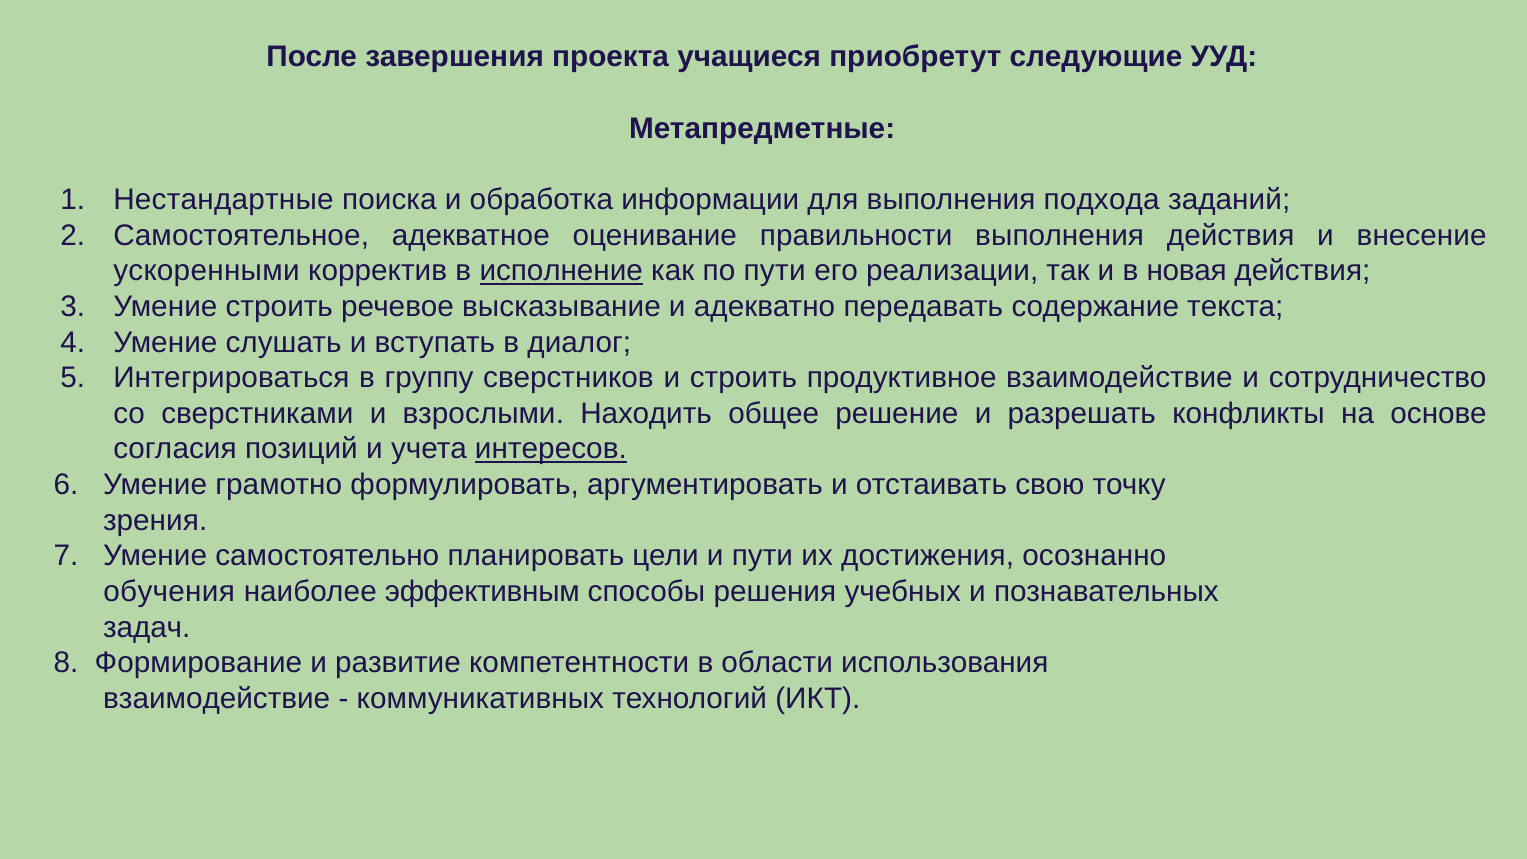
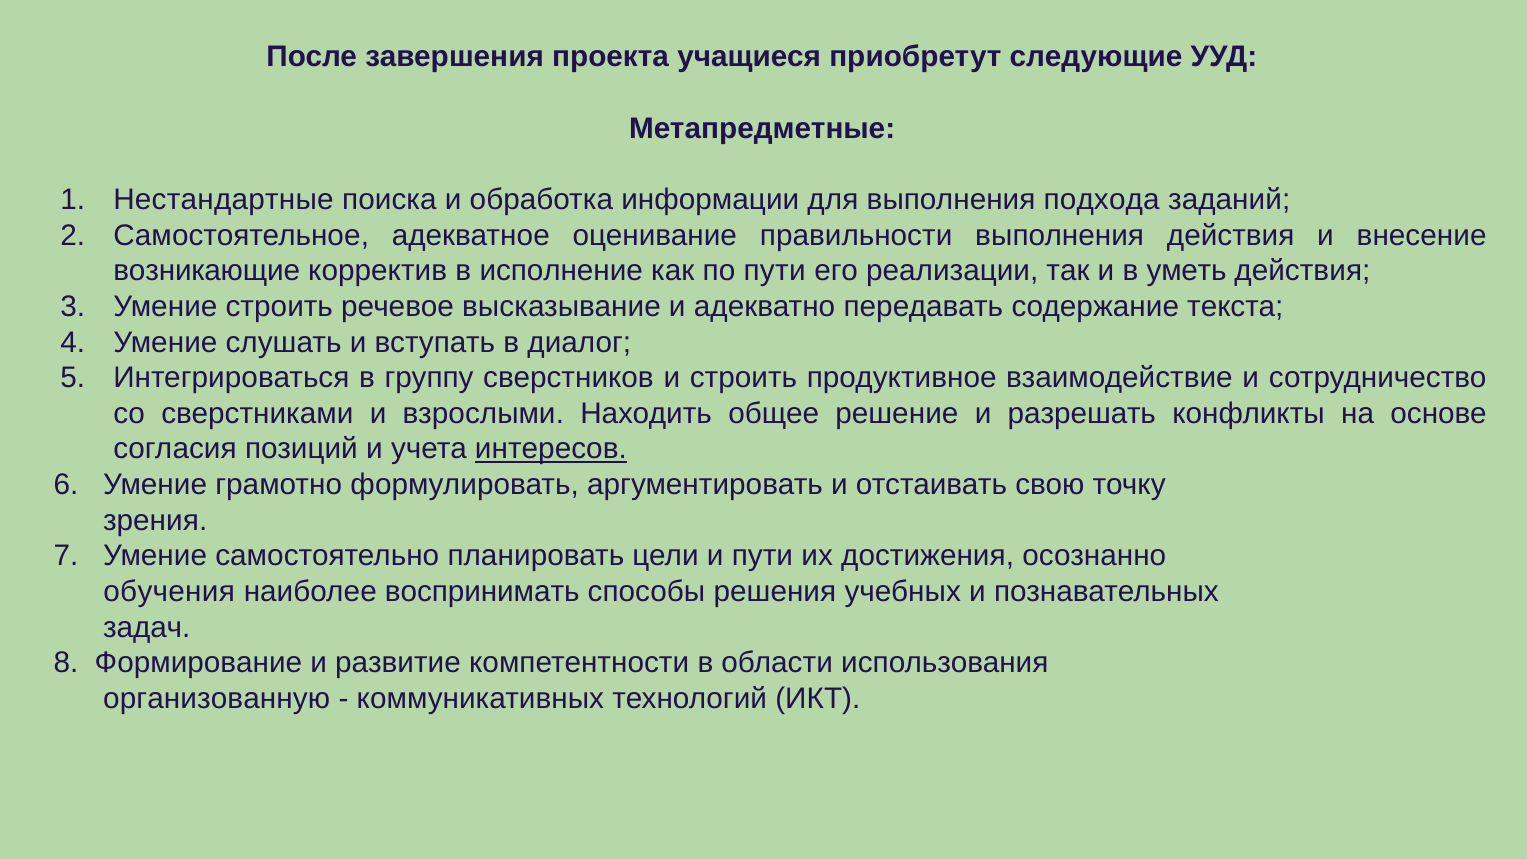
ускоренными: ускоренными -> возникающие (207, 271)
исполнение underline: present -> none (561, 271)
новая: новая -> уметь (1187, 271)
эффективным: эффективным -> воспринимать (482, 592)
взаимодействие: взаимодействие -> организованную (217, 699)
